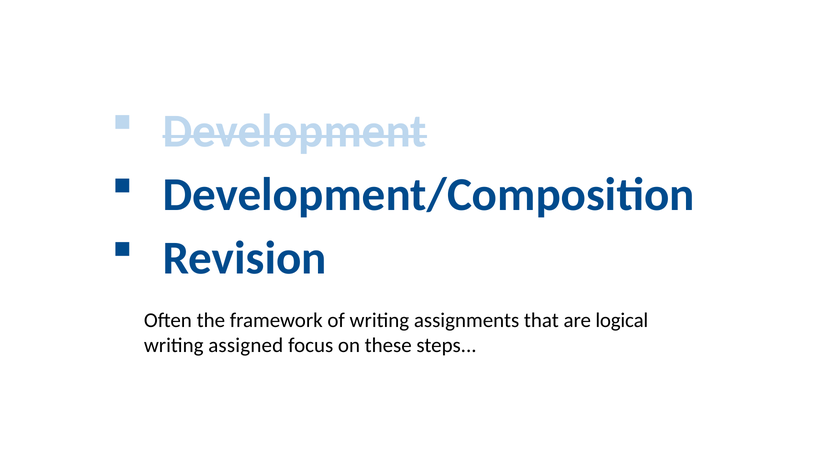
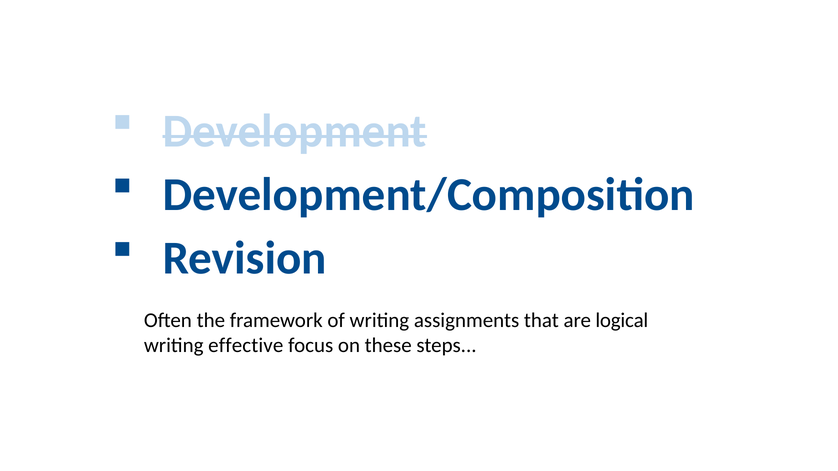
assigned: assigned -> effective (246, 346)
